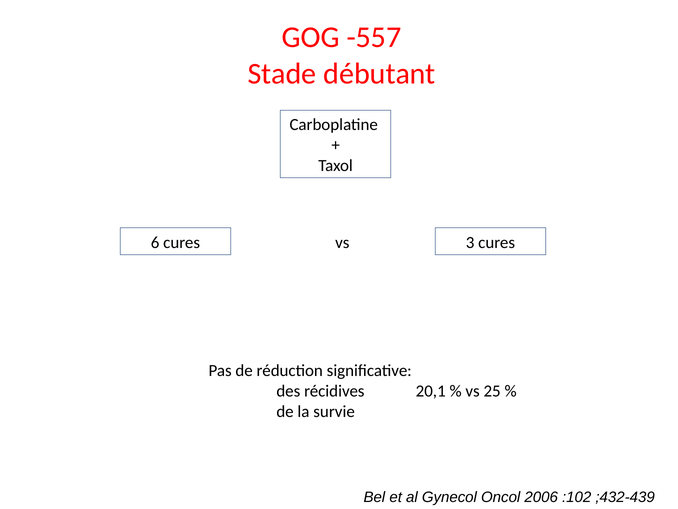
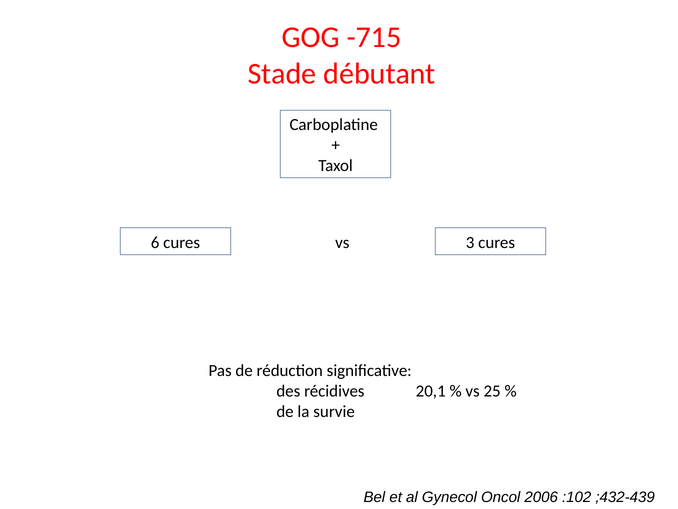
-557: -557 -> -715 (374, 37)
